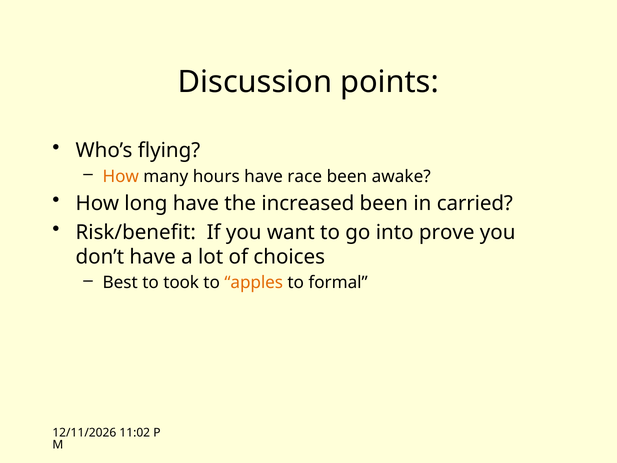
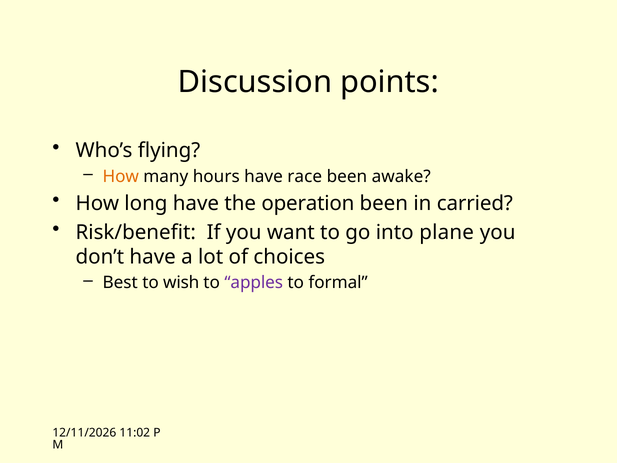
increased: increased -> operation (308, 203)
prove: prove -> plane (447, 232)
took: took -> wish (181, 283)
apples colour: orange -> purple (254, 283)
